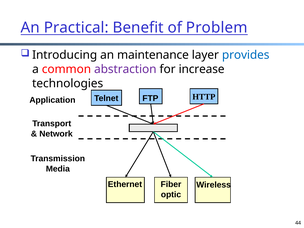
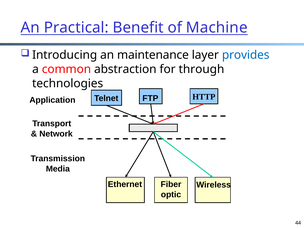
Problem: Problem -> Machine (217, 28)
abstraction colour: purple -> black (125, 69)
increase: increase -> through (201, 69)
